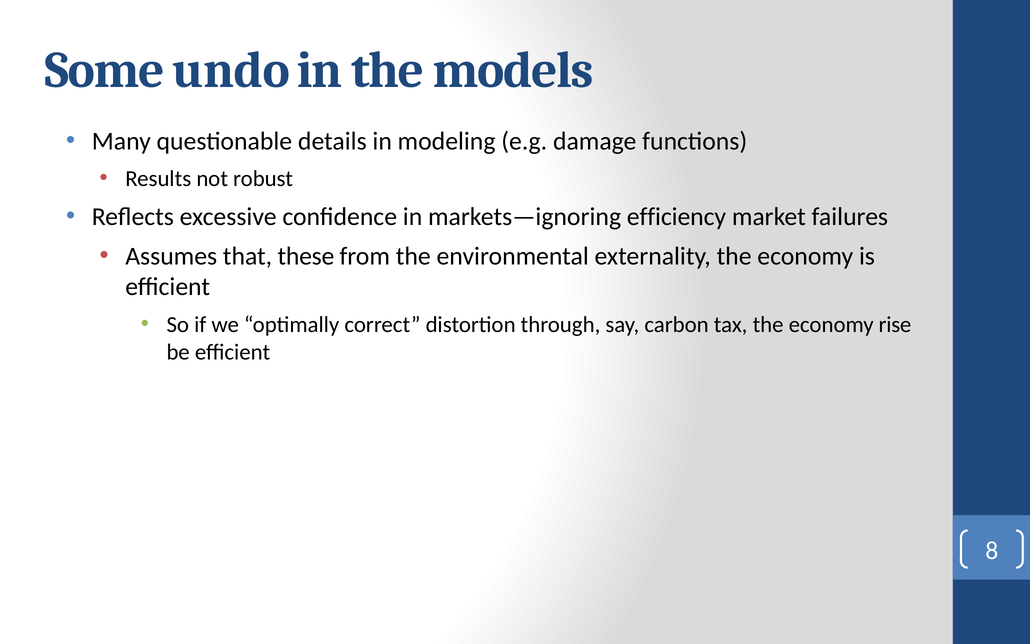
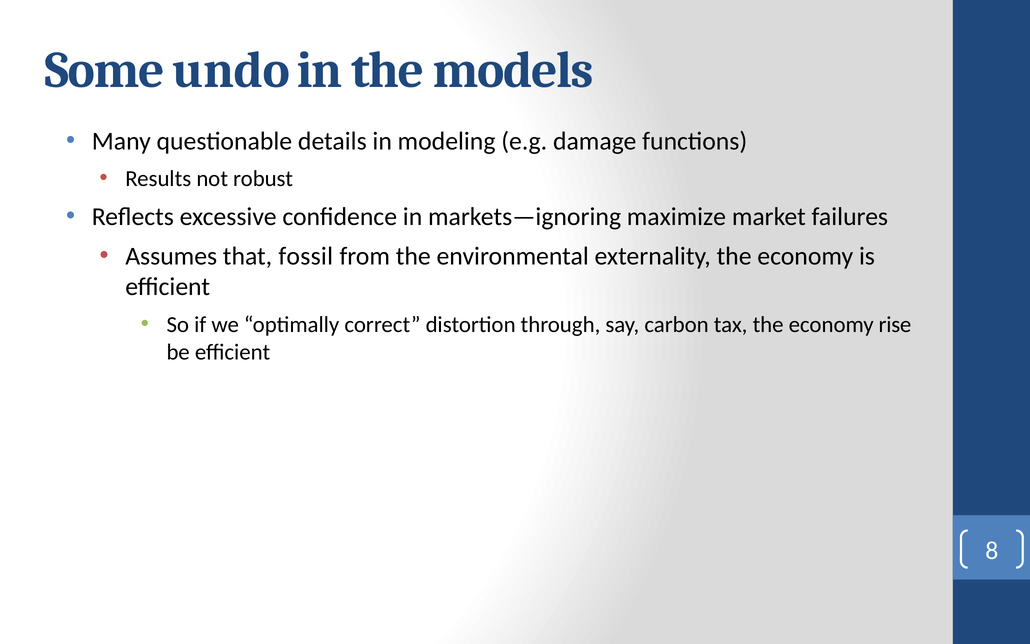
efficiency: efficiency -> maximize (676, 216)
these: these -> fossil (306, 256)
